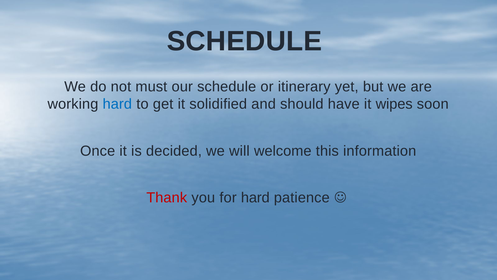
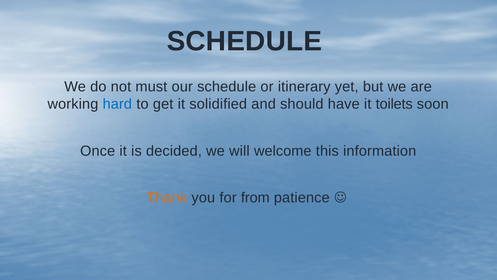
wipes: wipes -> toilets (394, 104)
Thank colour: red -> orange (167, 197)
for hard: hard -> from (255, 197)
